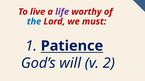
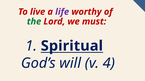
the colour: blue -> green (34, 22)
Patience: Patience -> Spiritual (72, 46)
2: 2 -> 4 (109, 64)
